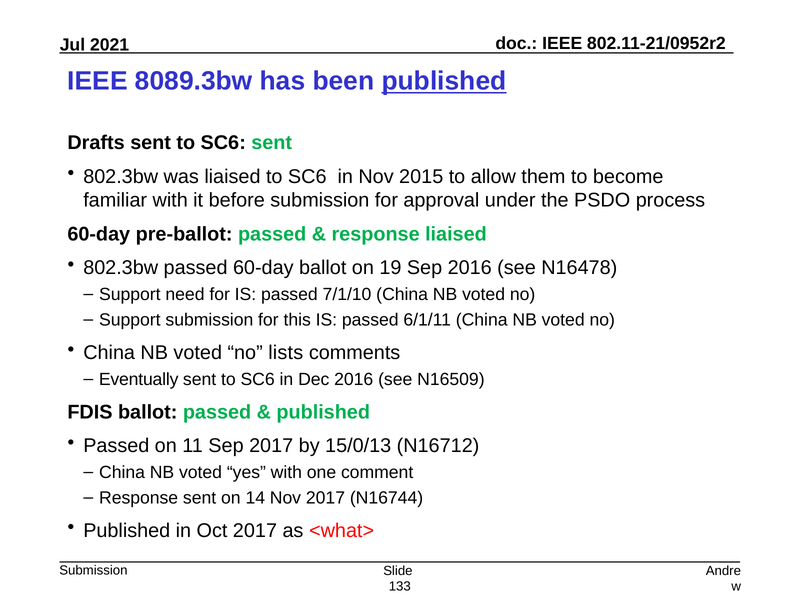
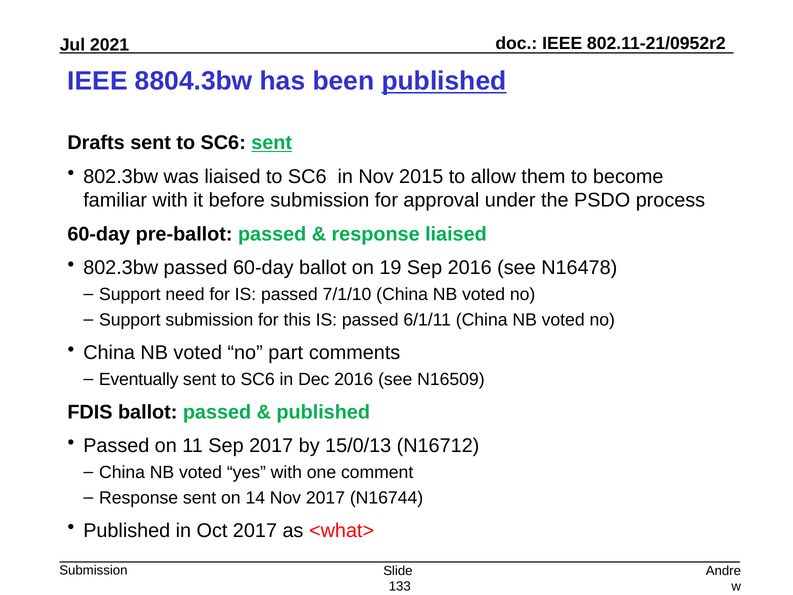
8089.3bw: 8089.3bw -> 8804.3bw (194, 81)
sent underline: none -> present (272, 143)
lists: lists -> part (286, 353)
